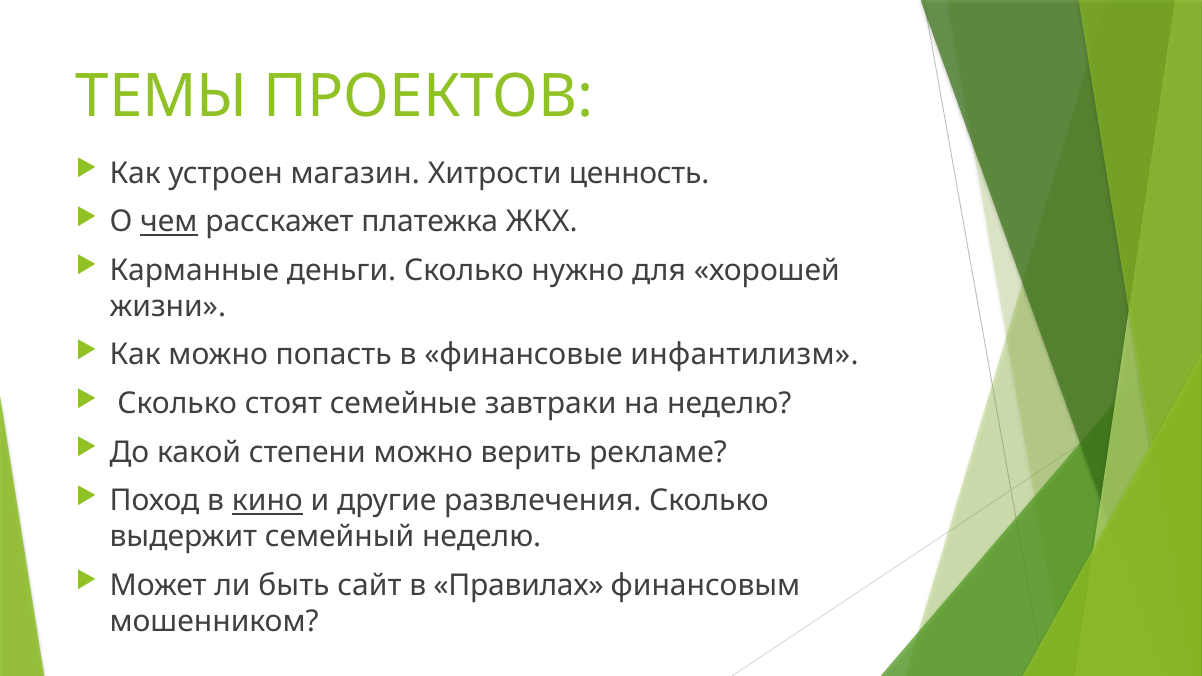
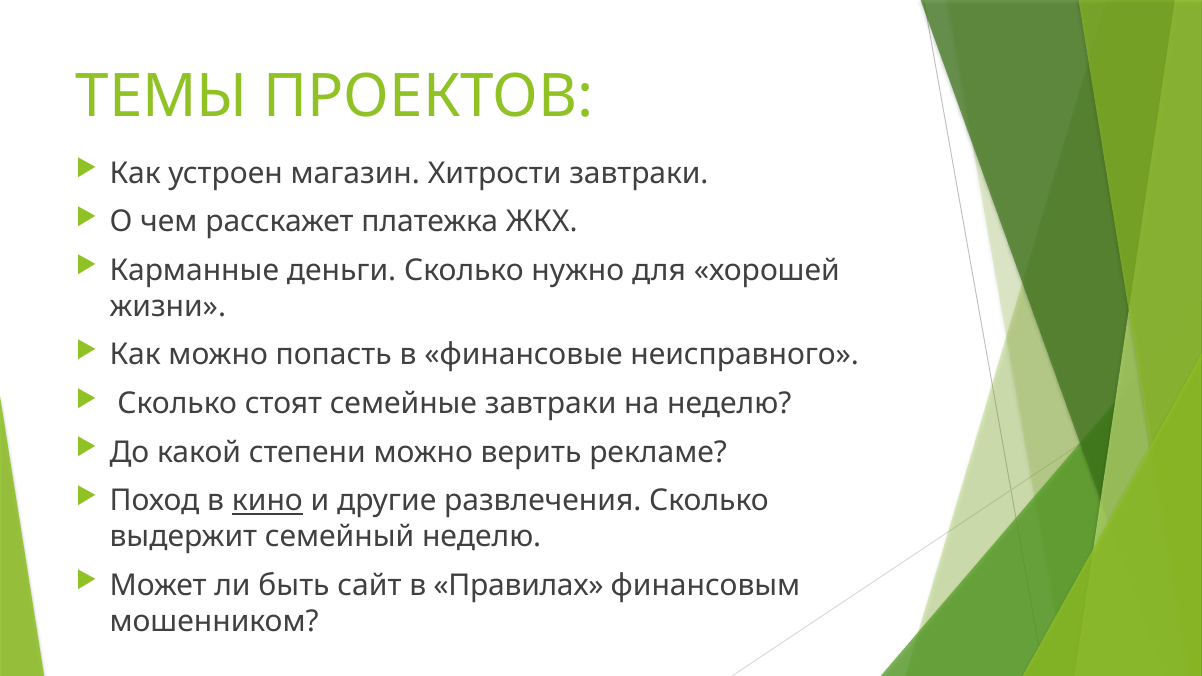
Хитрости ценность: ценность -> завтраки (639, 173)
чем underline: present -> none (169, 222)
инфантилизм: инфантилизм -> неисправного (745, 355)
